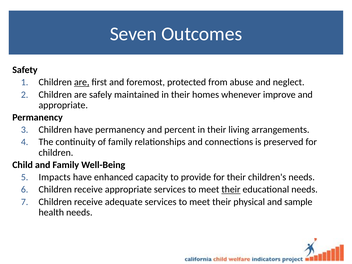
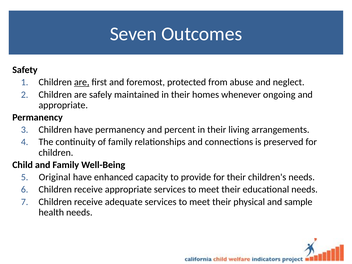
improve: improve -> ongoing (279, 95)
Impacts: Impacts -> Original (55, 177)
their underline: present -> none (231, 189)
